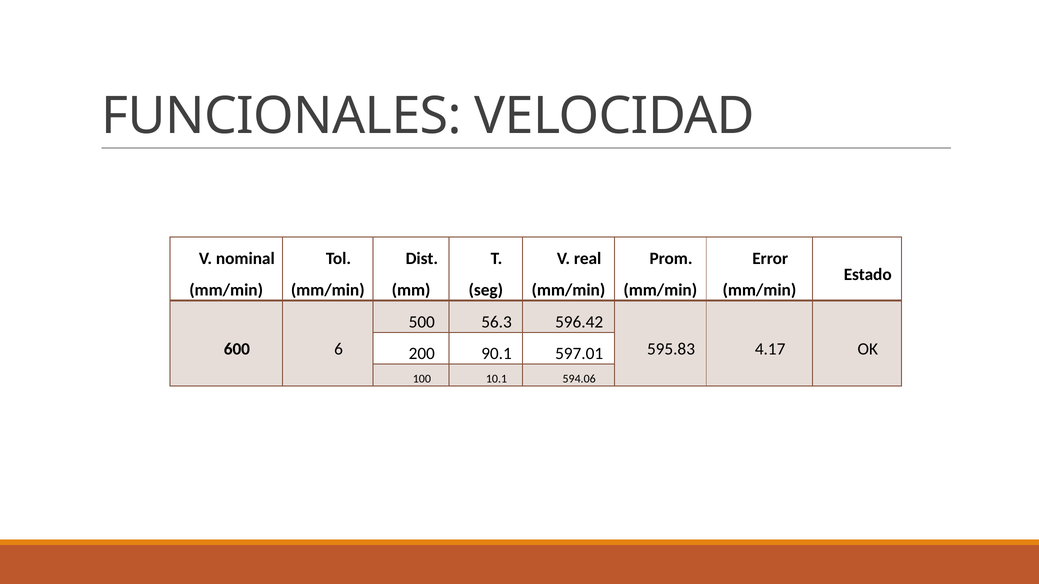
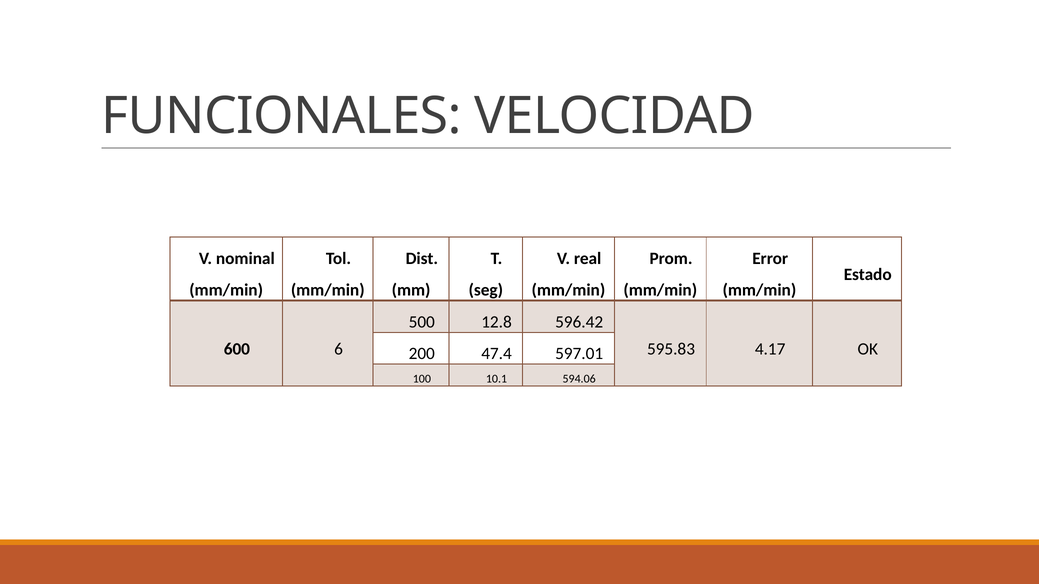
56.3: 56.3 -> 12.8 (497, 322)
90.1: 90.1 -> 47.4 (497, 354)
